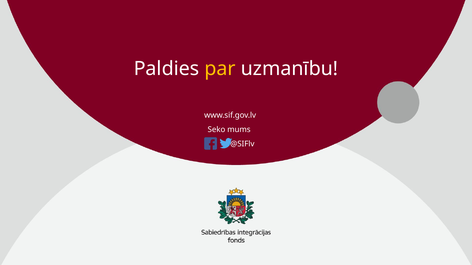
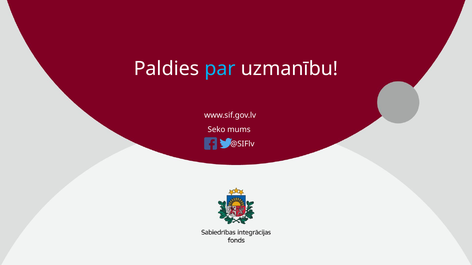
par colour: yellow -> light blue (220, 69)
